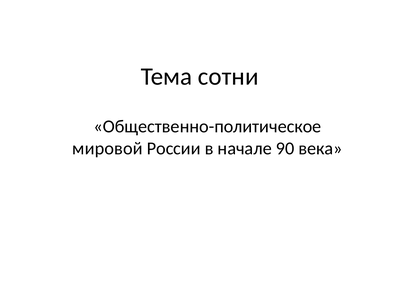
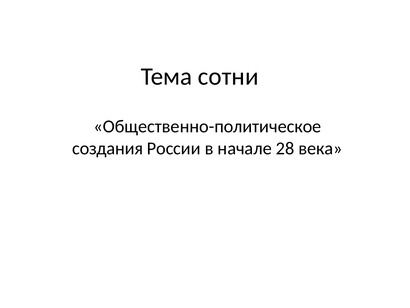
мировой: мировой -> создания (108, 148)
90: 90 -> 28 (285, 148)
